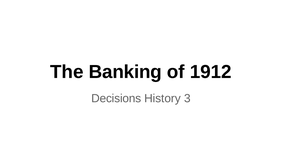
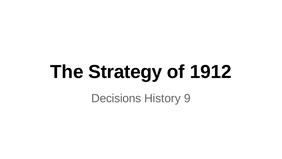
Banking: Banking -> Strategy (125, 72)
3: 3 -> 9 (187, 98)
